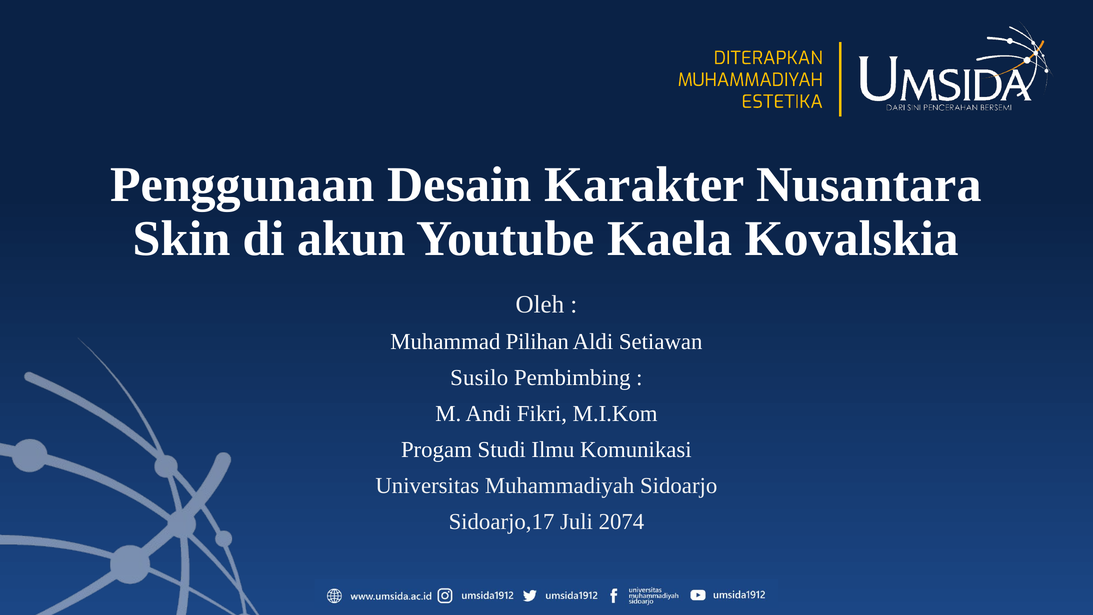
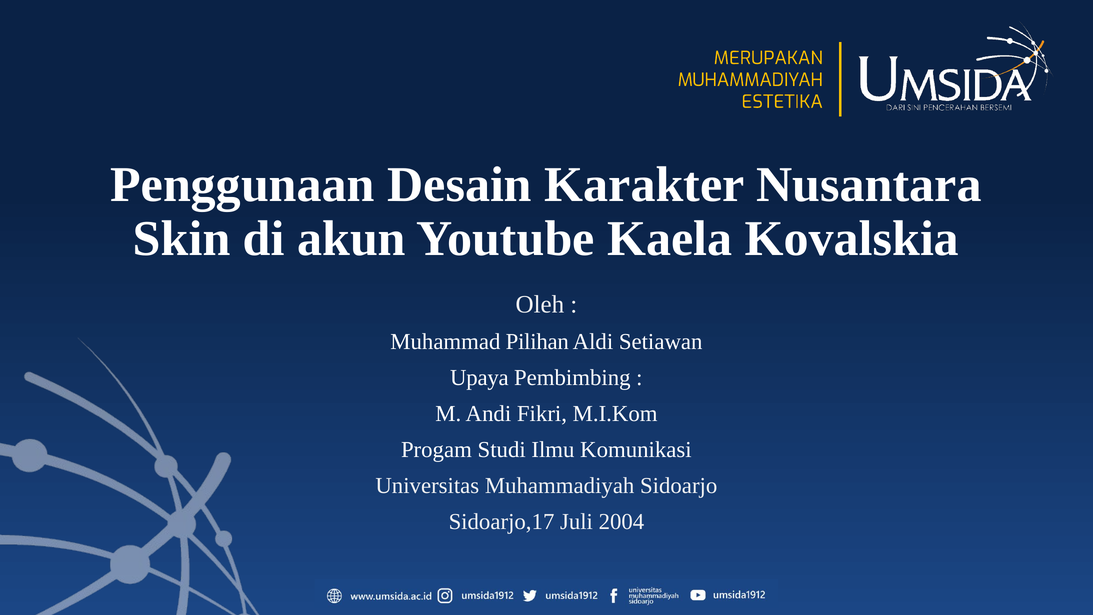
DITERAPKAN: DITERAPKAN -> MERUPAKAN (768, 58)
Susilo: Susilo -> Upaya (479, 378)
2074: 2074 -> 2004 (621, 522)
